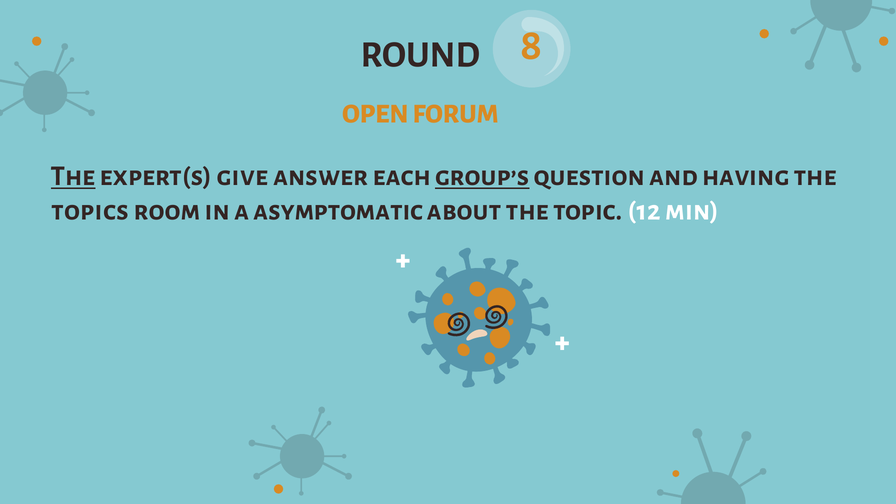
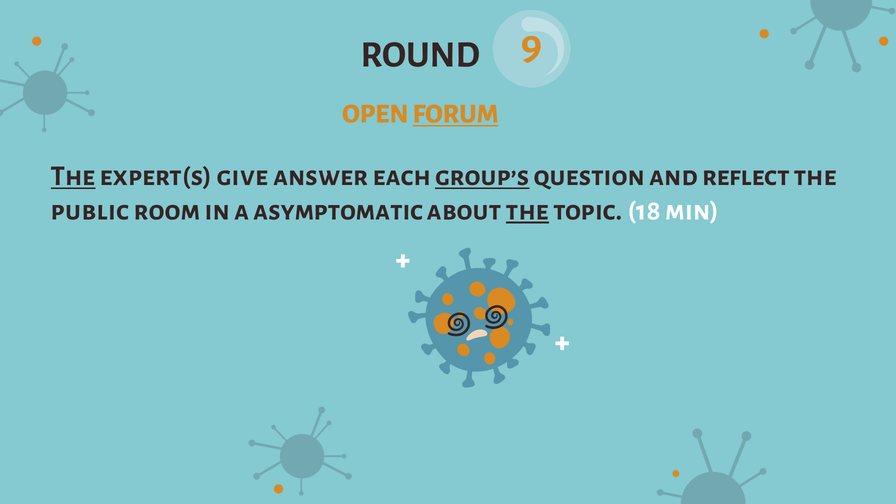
8: 8 -> 9 (531, 45)
FORUM underline: none -> present (456, 114)
having: having -> reflect (746, 176)
topics: topics -> public (90, 210)
the underline: none -> present (527, 210)
12: 12 -> 18 (644, 210)
